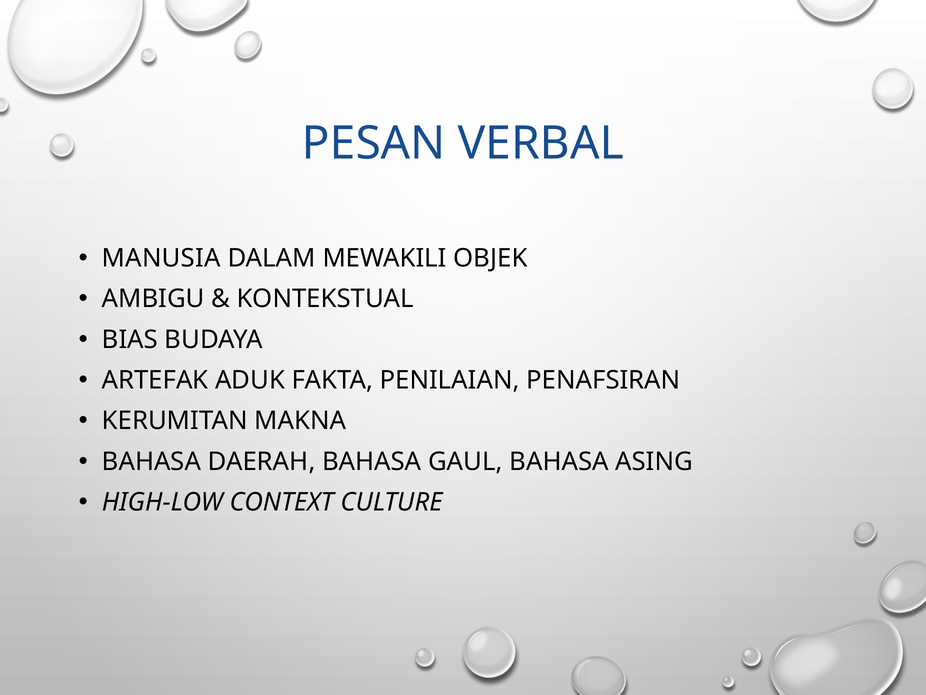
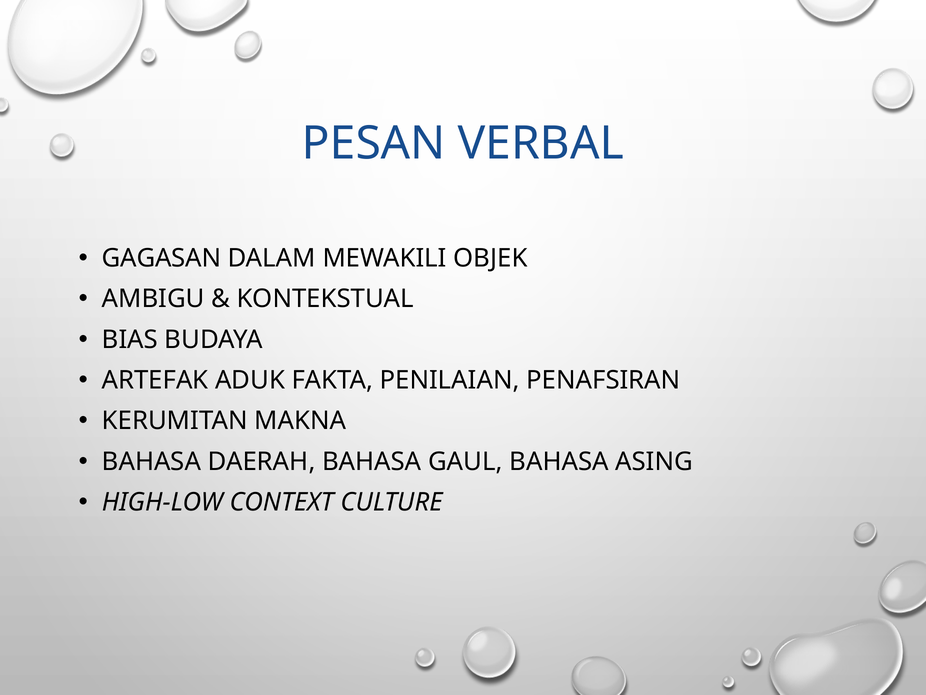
MANUSIA: MANUSIA -> GAGASAN (162, 258)
